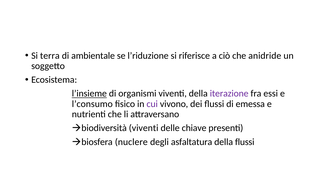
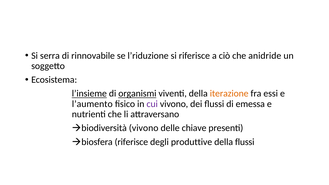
terra: terra -> serra (50, 56)
ambientale: ambientale -> rinnovabile (93, 56)
organismi underline: none -> present (137, 94)
iterazione colour: purple -> orange (229, 94)
l’consumo: l’consumo -> l’aumento (92, 104)
biodiversità viventi: viventi -> vivono (144, 128)
biosfera nuclere: nuclere -> riferisce (131, 142)
asfaltatura: asfaltatura -> produttive (192, 142)
